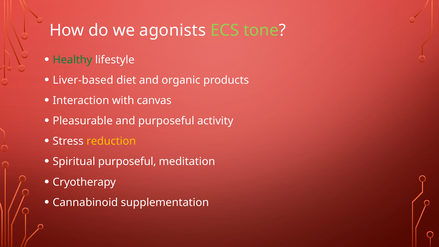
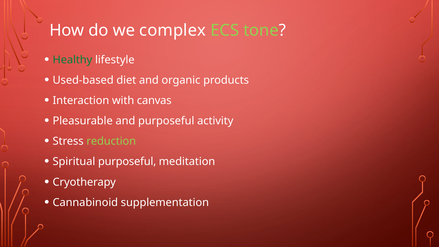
agonists: agonists -> complex (173, 30)
Liver-based: Liver-based -> Used-based (83, 80)
reduction colour: yellow -> light green (111, 141)
